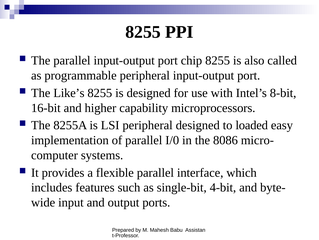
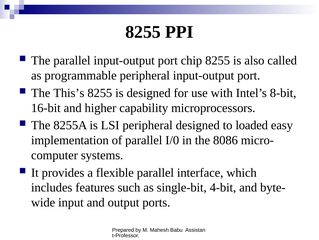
Like’s: Like’s -> This’s (69, 93)
